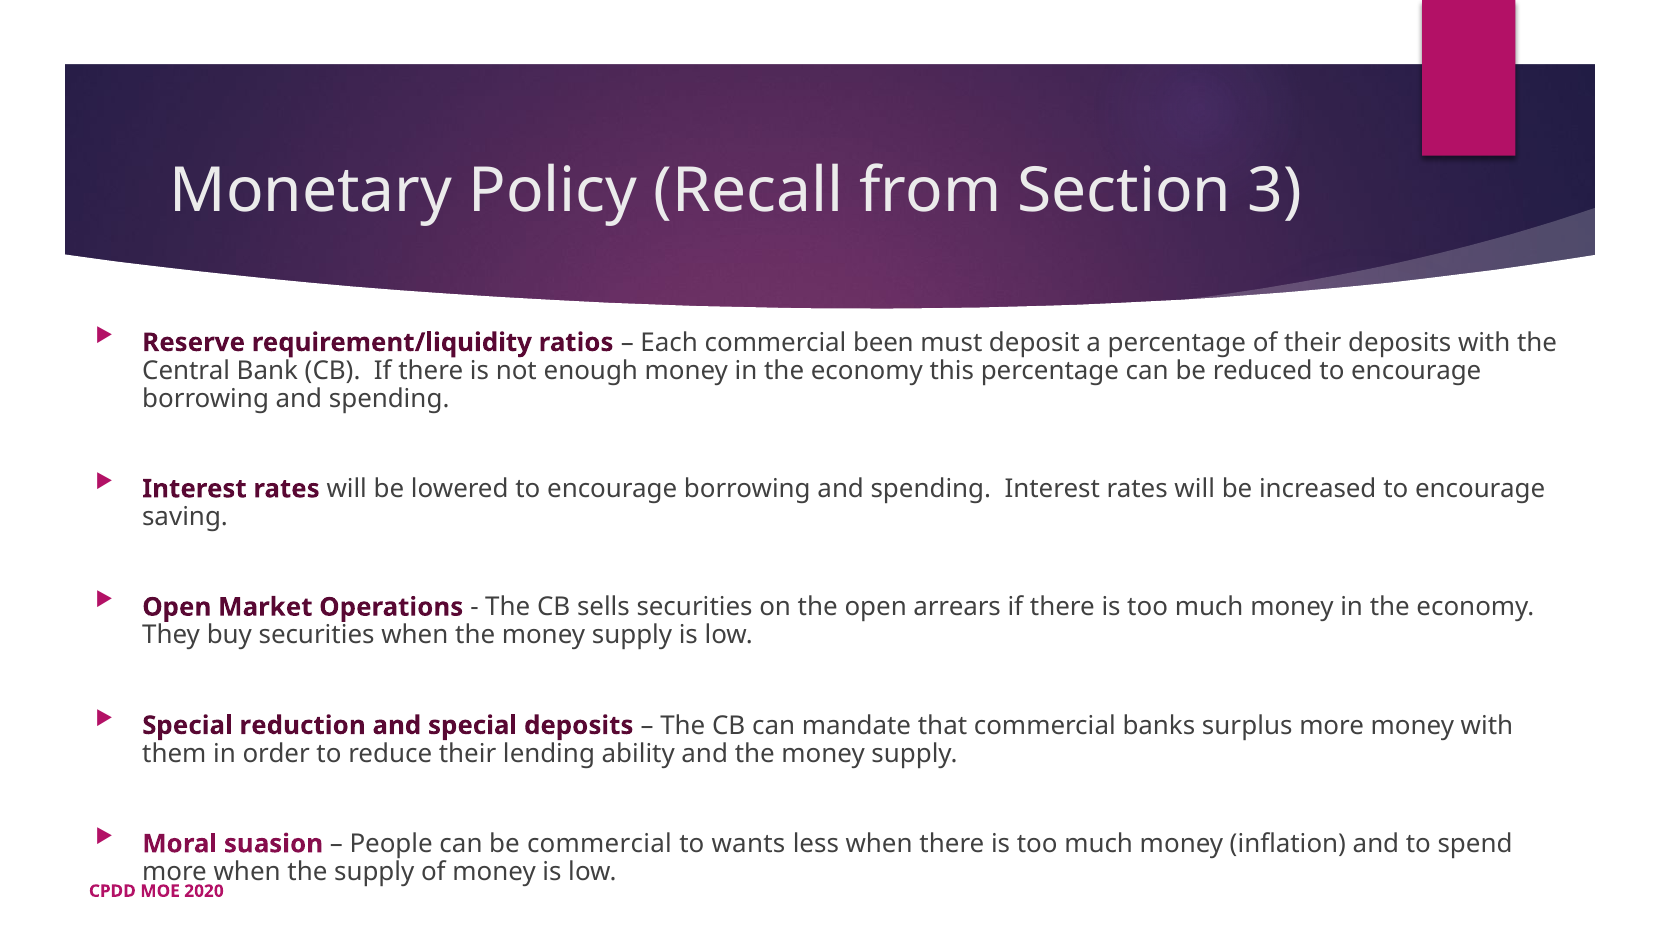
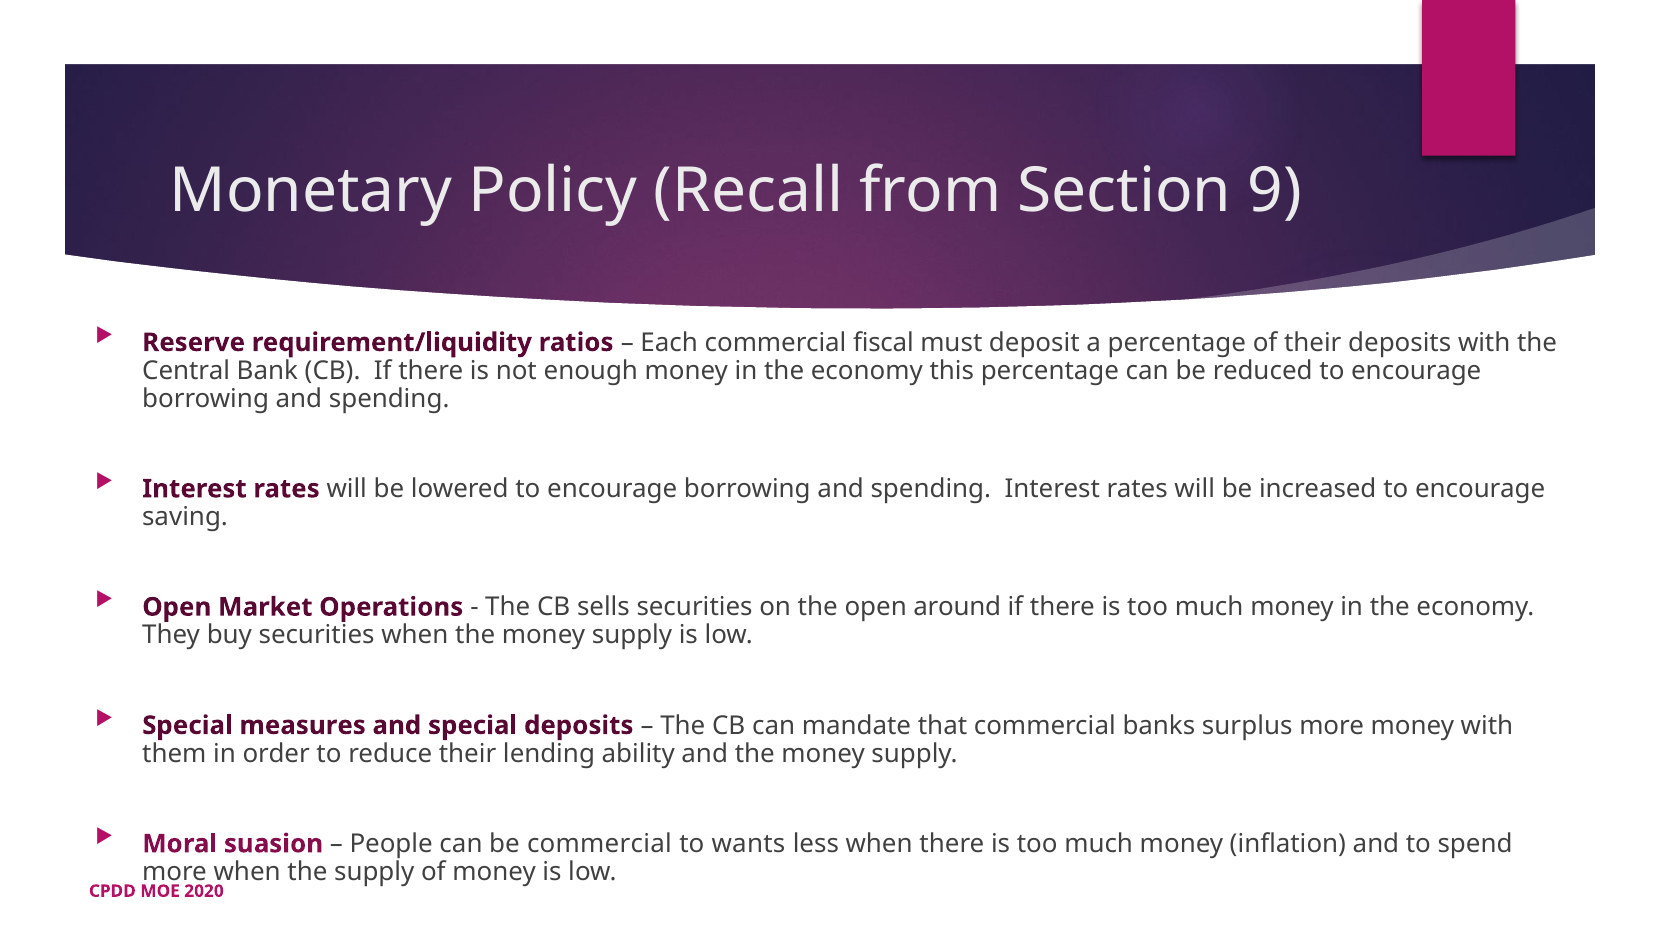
3: 3 -> 9 (1275, 191)
been: been -> fiscal (883, 343)
arrears: arrears -> around (957, 607)
reduction: reduction -> measures (303, 726)
